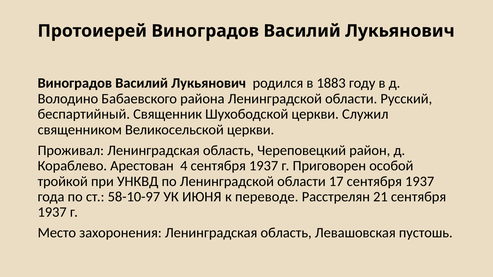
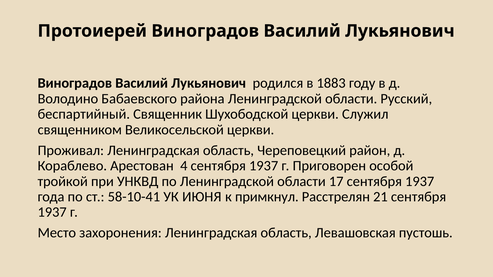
58-10-97: 58-10-97 -> 58-10-41 (134, 197)
переводе: переводе -> примкнул (267, 197)
